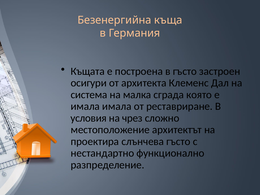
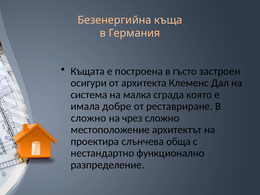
имала имала: имала -> добре (117, 106)
условия: условия -> сложно (88, 118)
слънчева гъсто: гъсто -> обща (178, 141)
